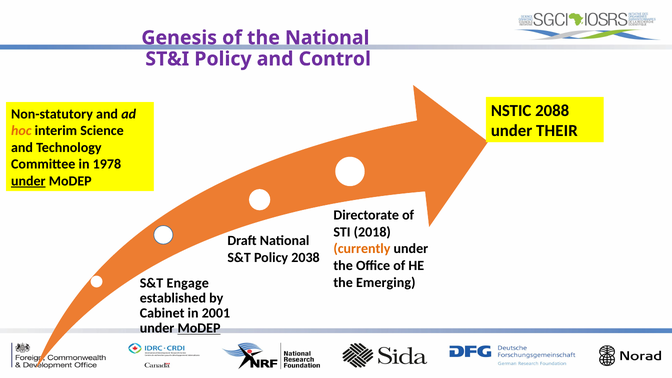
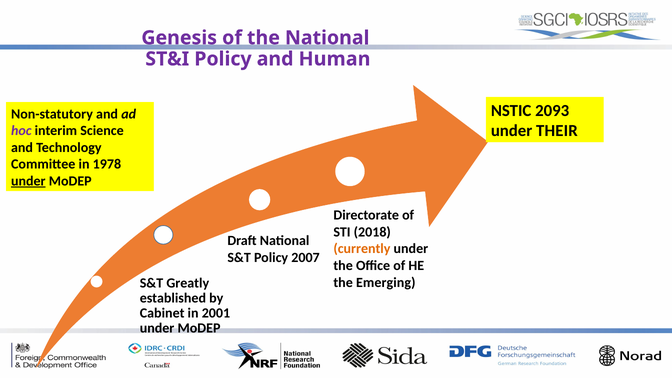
Control: Control -> Human (335, 59)
2088: 2088 -> 2093 (552, 111)
hoc colour: orange -> purple (21, 131)
2038: 2038 -> 2007 (306, 257)
Engage: Engage -> Greatly (188, 283)
MoDEP underline: present -> none (199, 328)
